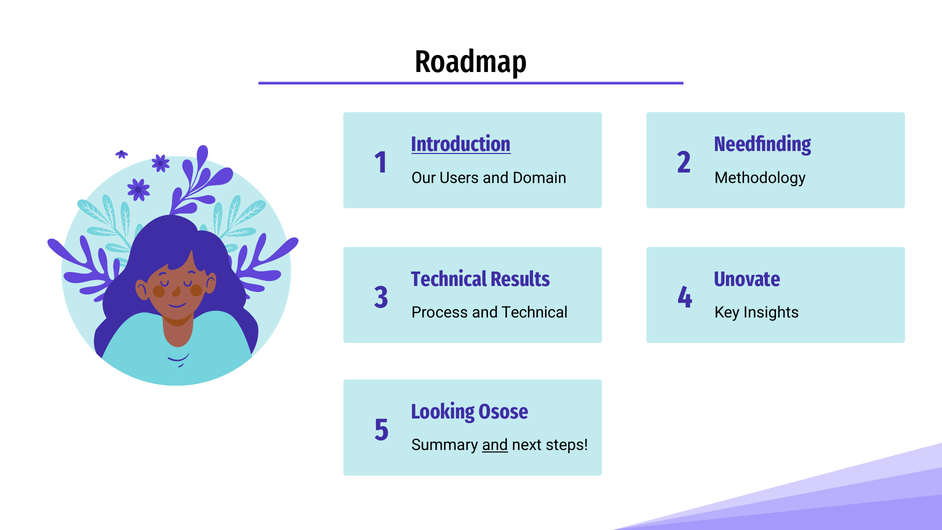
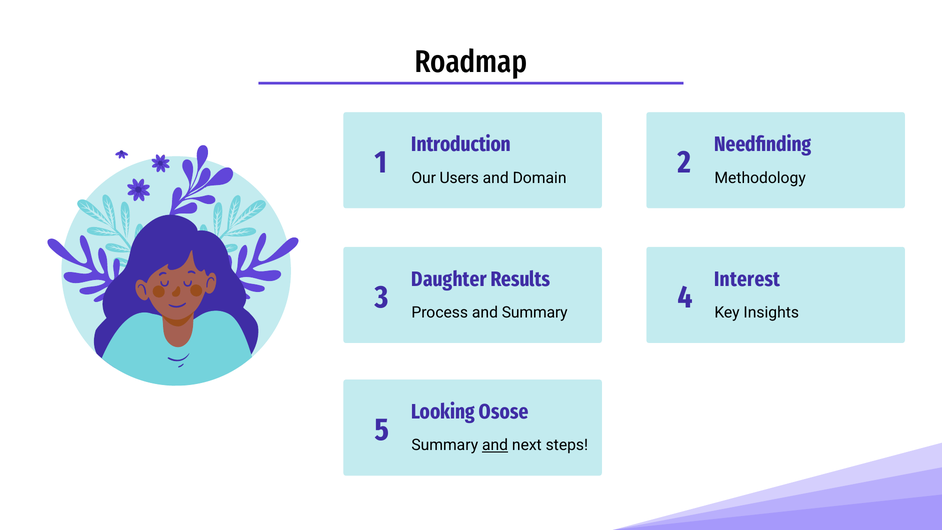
Introduction underline: present -> none (461, 144)
Technical: Technical -> Daughter (449, 279)
Unovate: Unovate -> Interest (747, 279)
and Technical: Technical -> Summary (535, 313)
